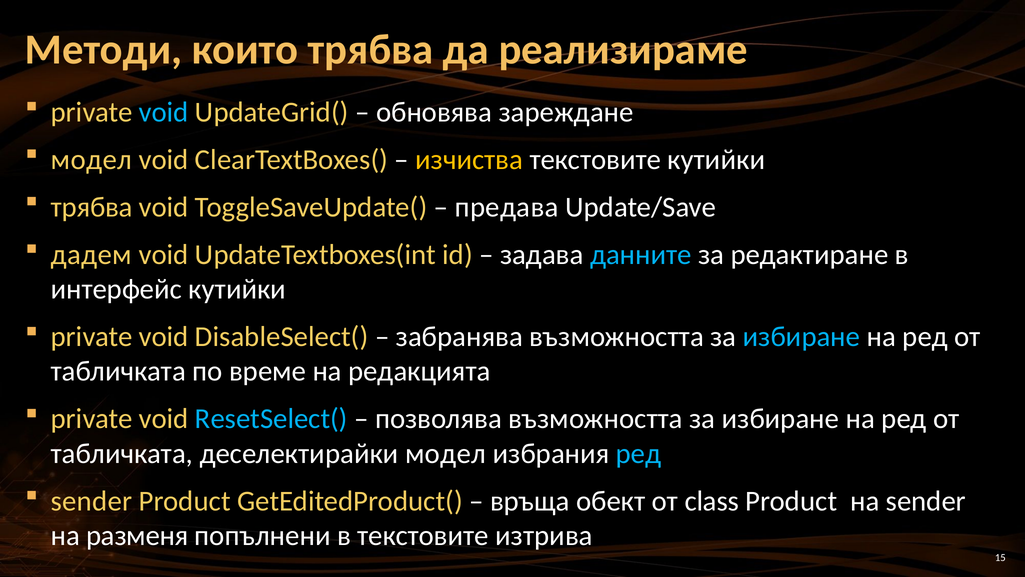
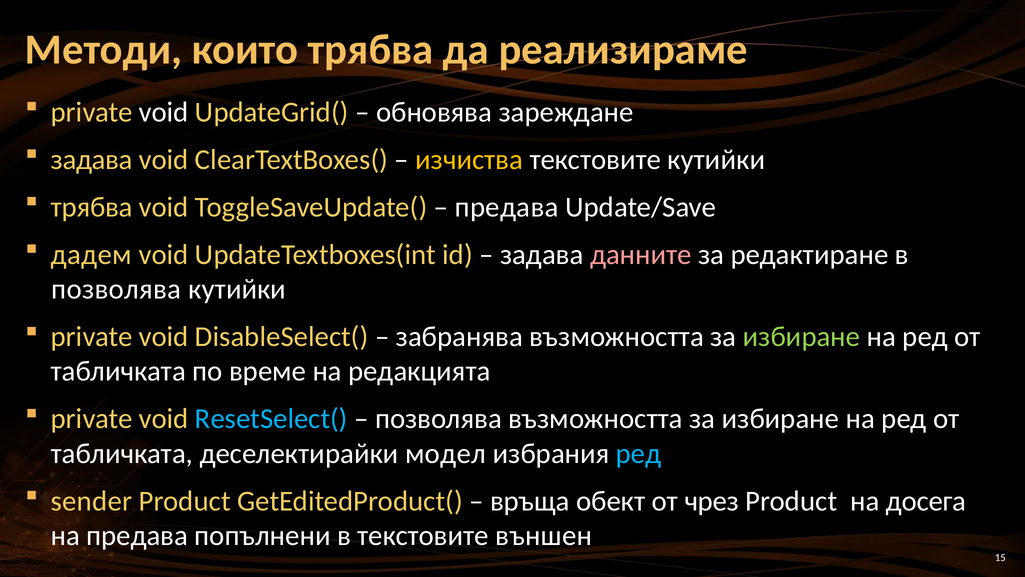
void colour: light blue -> white (164, 112)
модел: модел -> задава (92, 160)
данните colour: light blue -> pink (641, 254)
интерфейс: интерфейс -> позволява (116, 289)
избиране colour: light blue -> light green (802, 337)
class: class -> чрез (712, 501)
на sender: sender -> досега (926, 501)
на разменя: разменя -> предава (137, 535)
изтрива: изтрива -> външен (544, 535)
